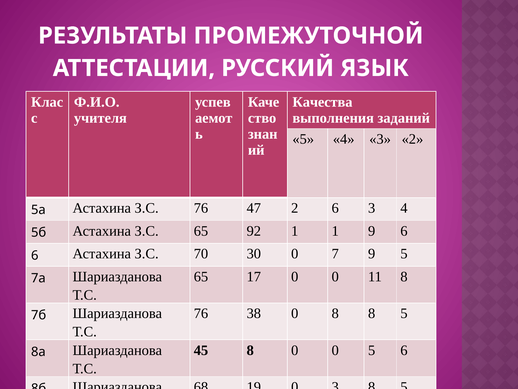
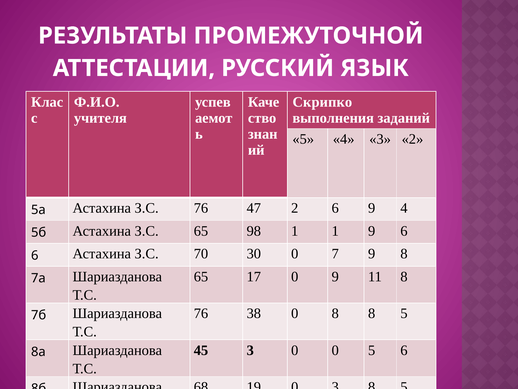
Качества: Качества -> Скрипко (322, 102)
6 3: 3 -> 9 (372, 208)
92: 92 -> 98 (254, 231)
9 5: 5 -> 8 (404, 254)
17 0 0: 0 -> 9 (335, 276)
45 8: 8 -> 3 (250, 350)
